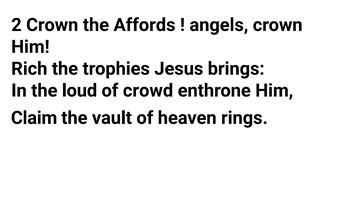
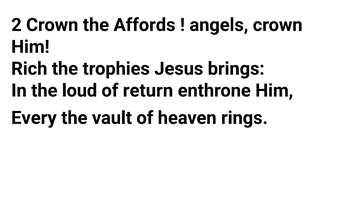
crowd: crowd -> return (148, 90)
Claim: Claim -> Every (34, 118)
